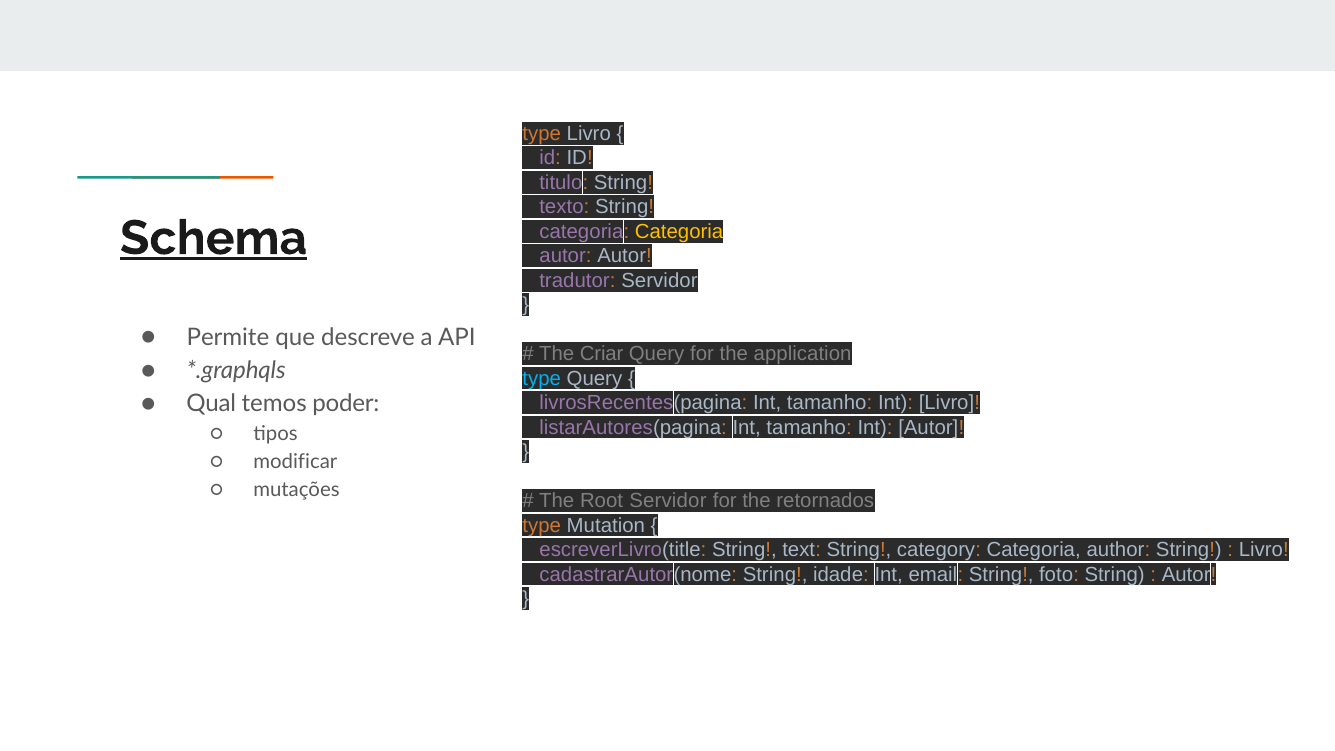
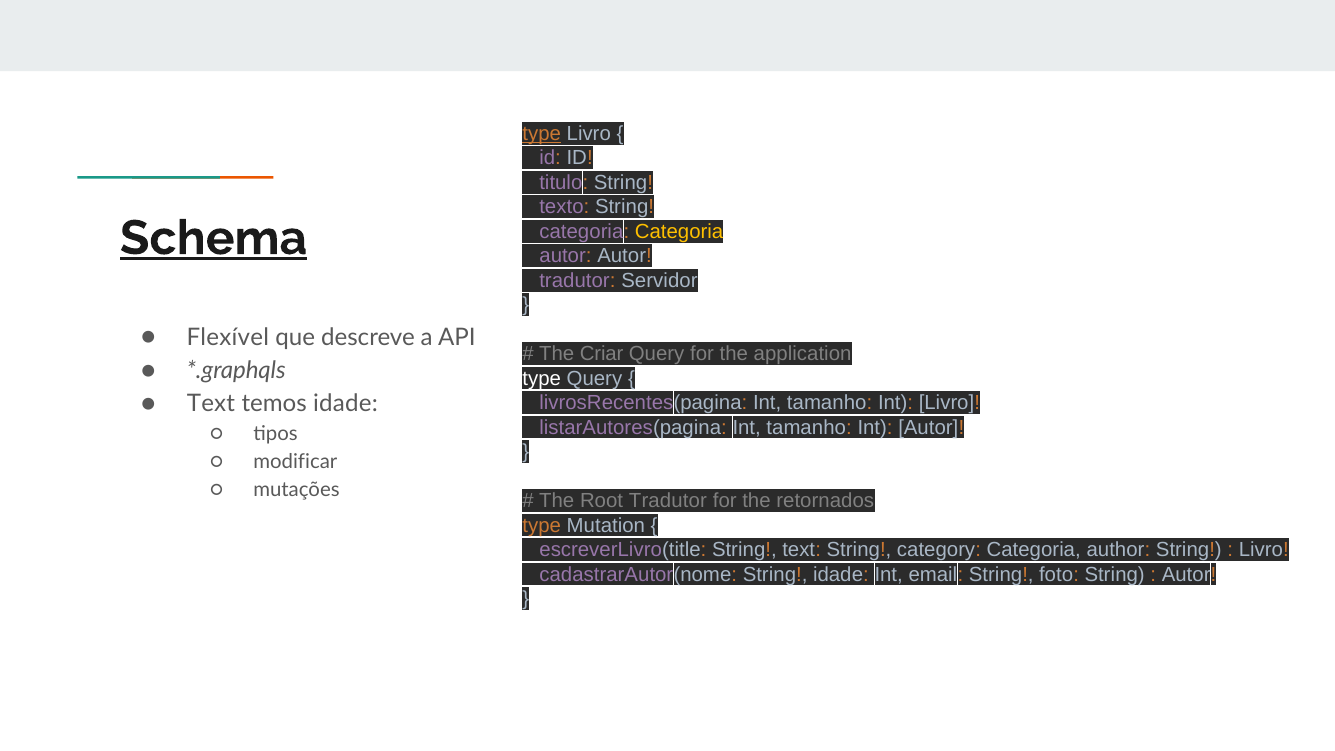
type underline: none -> present (542, 133)
Permite: Permite -> Flexível (228, 337)
type colour: light blue -> white (542, 378)
Qual: Qual -> Text (211, 404)
temos poder: poder -> idade (346, 404)
Root Servidor: Servidor -> Tradutor (668, 501)
